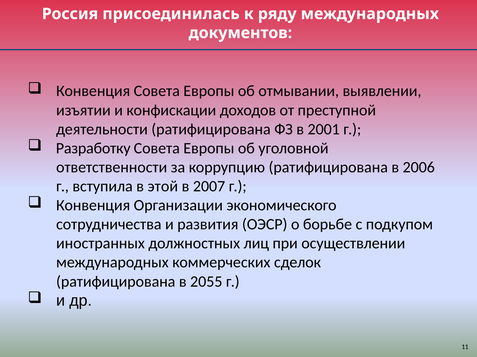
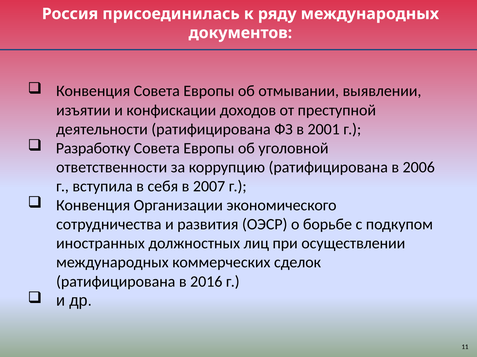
этой: этой -> себя (163, 187)
2055: 2055 -> 2016 (206, 282)
